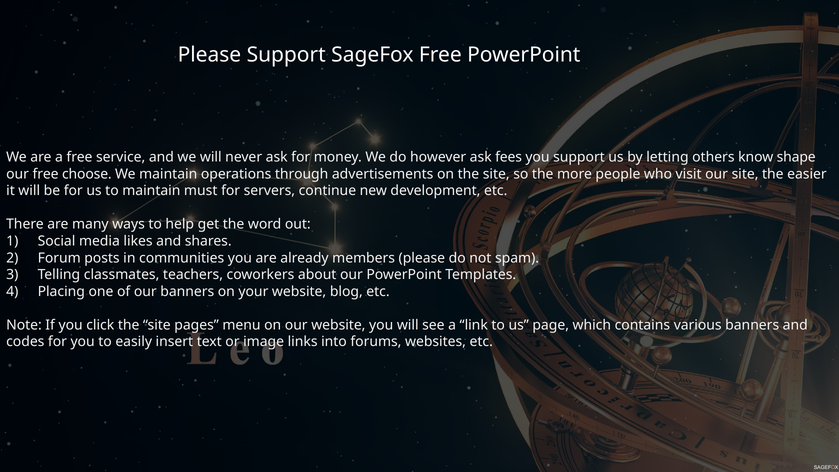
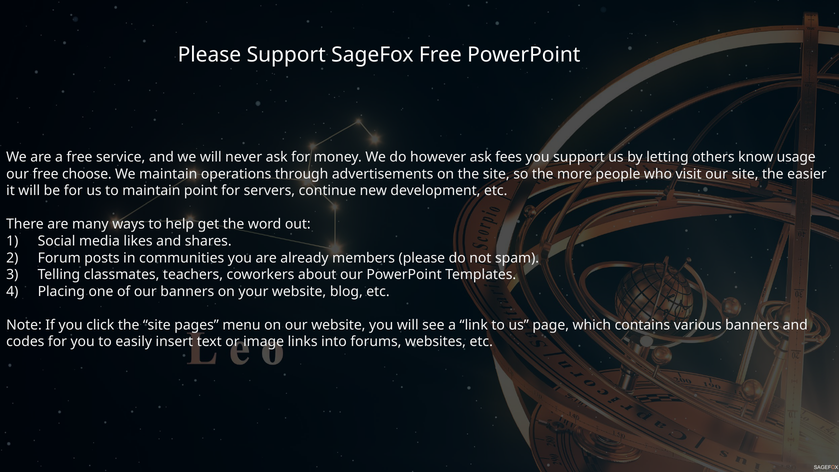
shape: shape -> usage (796, 157)
must: must -> point (201, 191)
